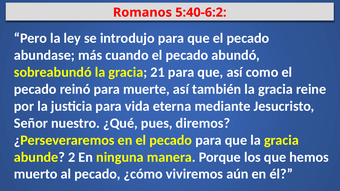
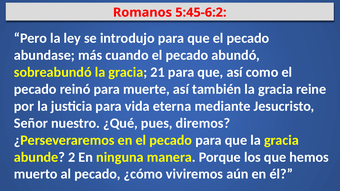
5:40-6:2: 5:40-6:2 -> 5:45-6:2 (201, 12)
